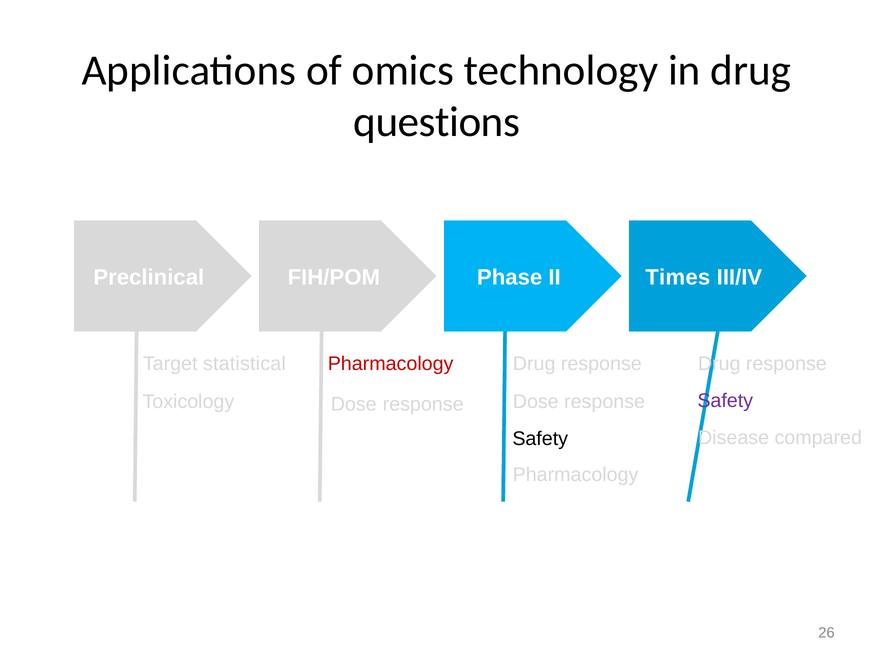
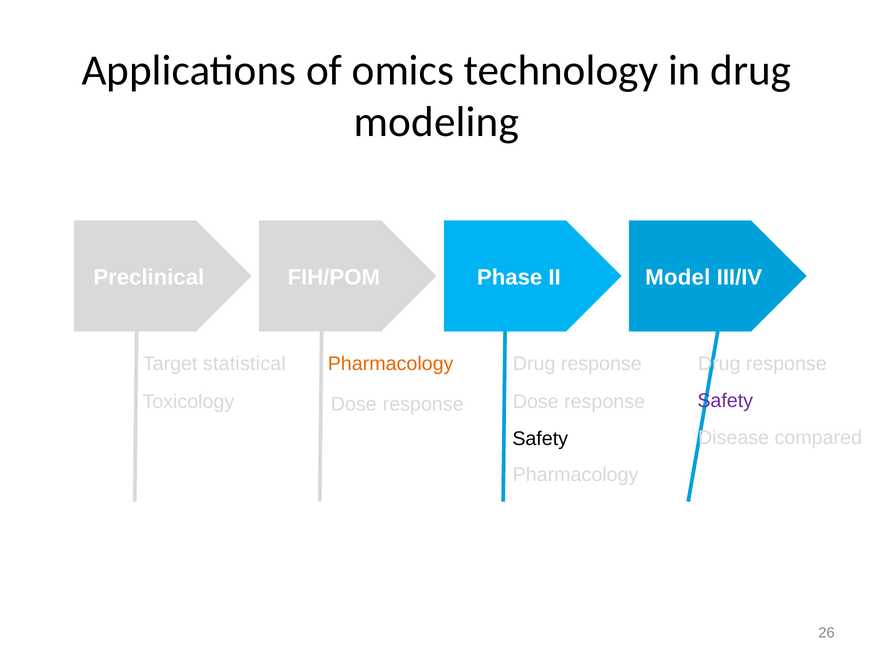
questions: questions -> modeling (436, 122)
Times: Times -> Model (678, 277)
Pharmacology colour: red -> orange (391, 364)
